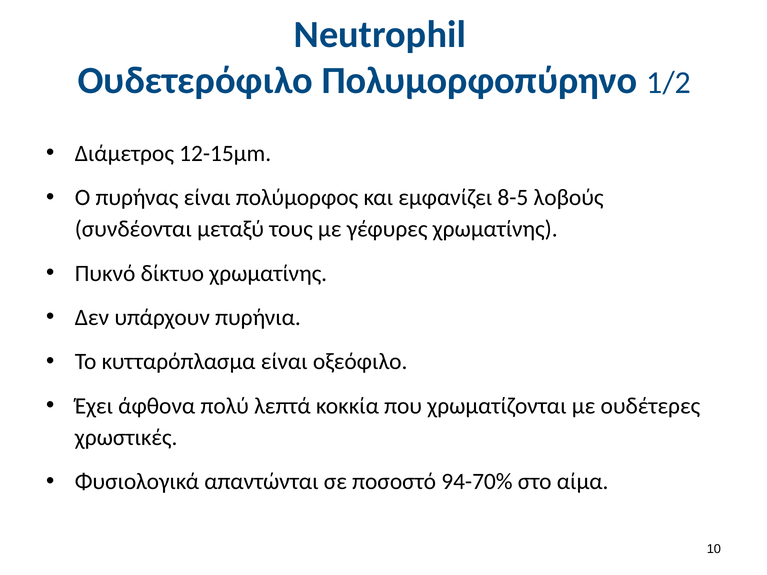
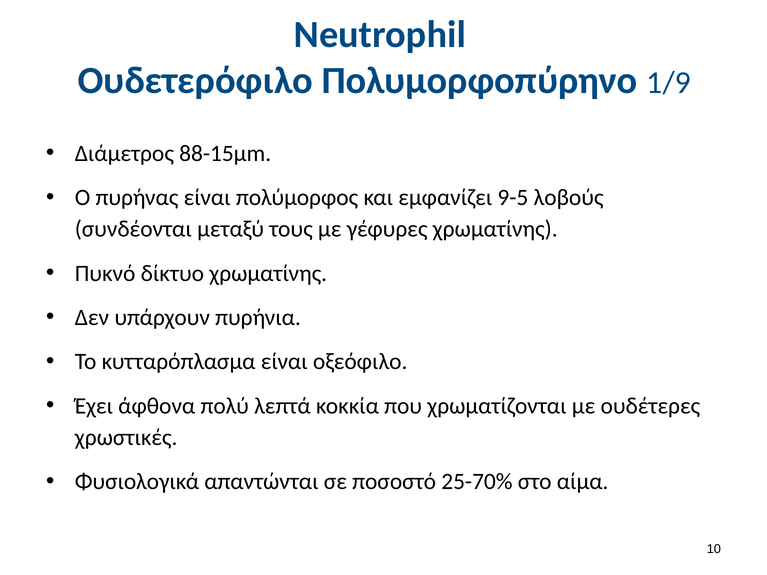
1/2: 1/2 -> 1/9 (669, 83)
12-15μm: 12-15μm -> 88-15μm (225, 153)
8-5: 8-5 -> 9-5 (513, 198)
94-70%: 94-70% -> 25-70% (477, 482)
